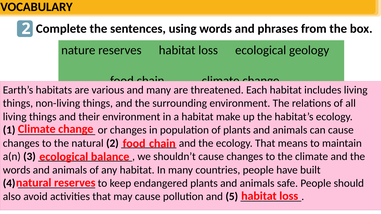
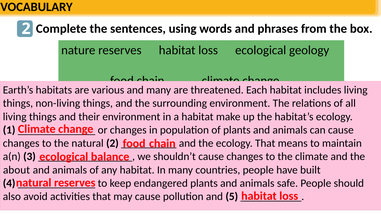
words: words -> about (17, 170)
